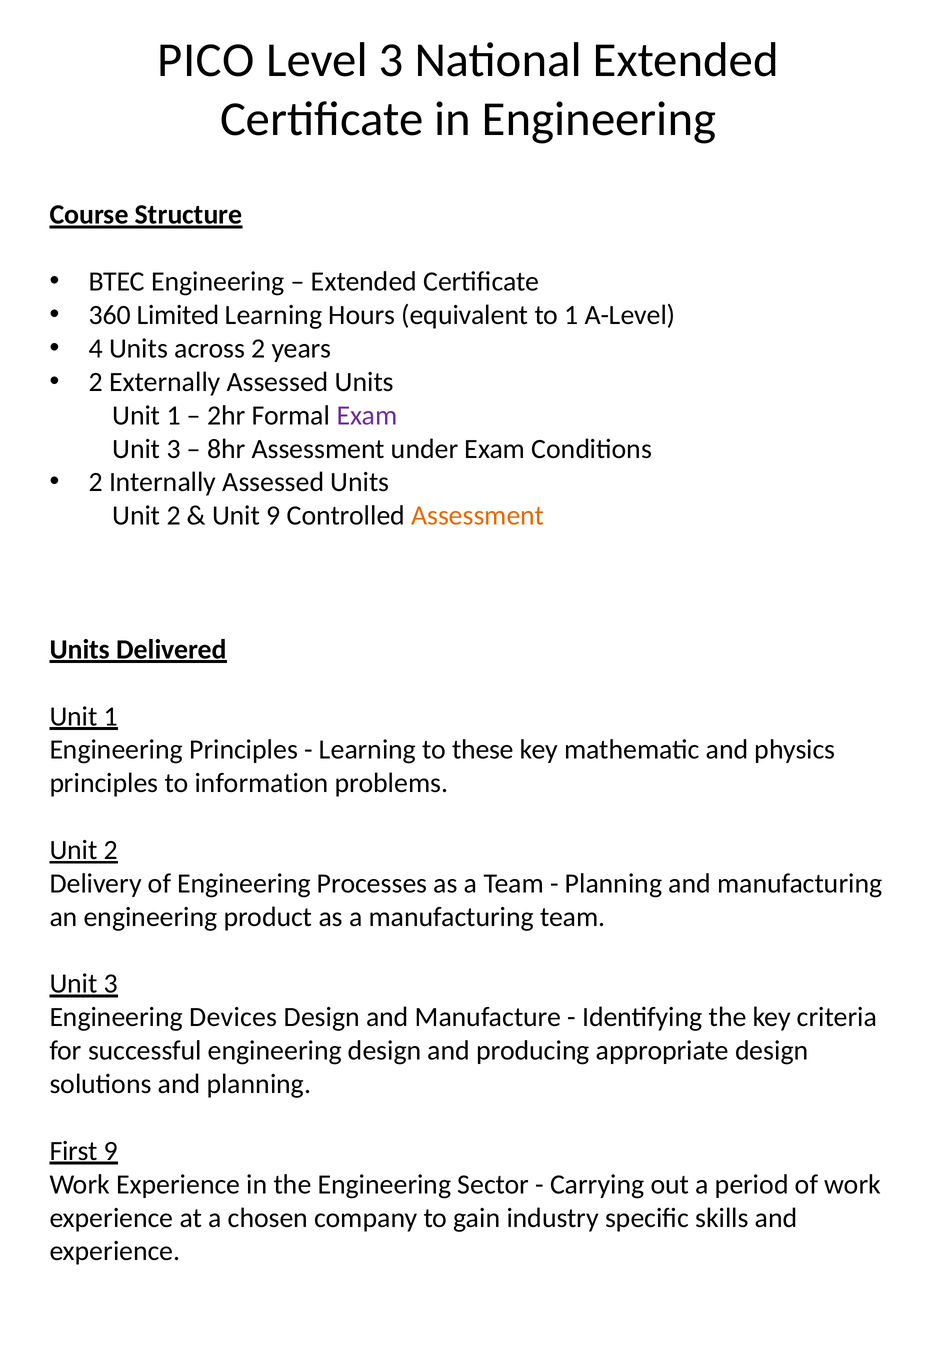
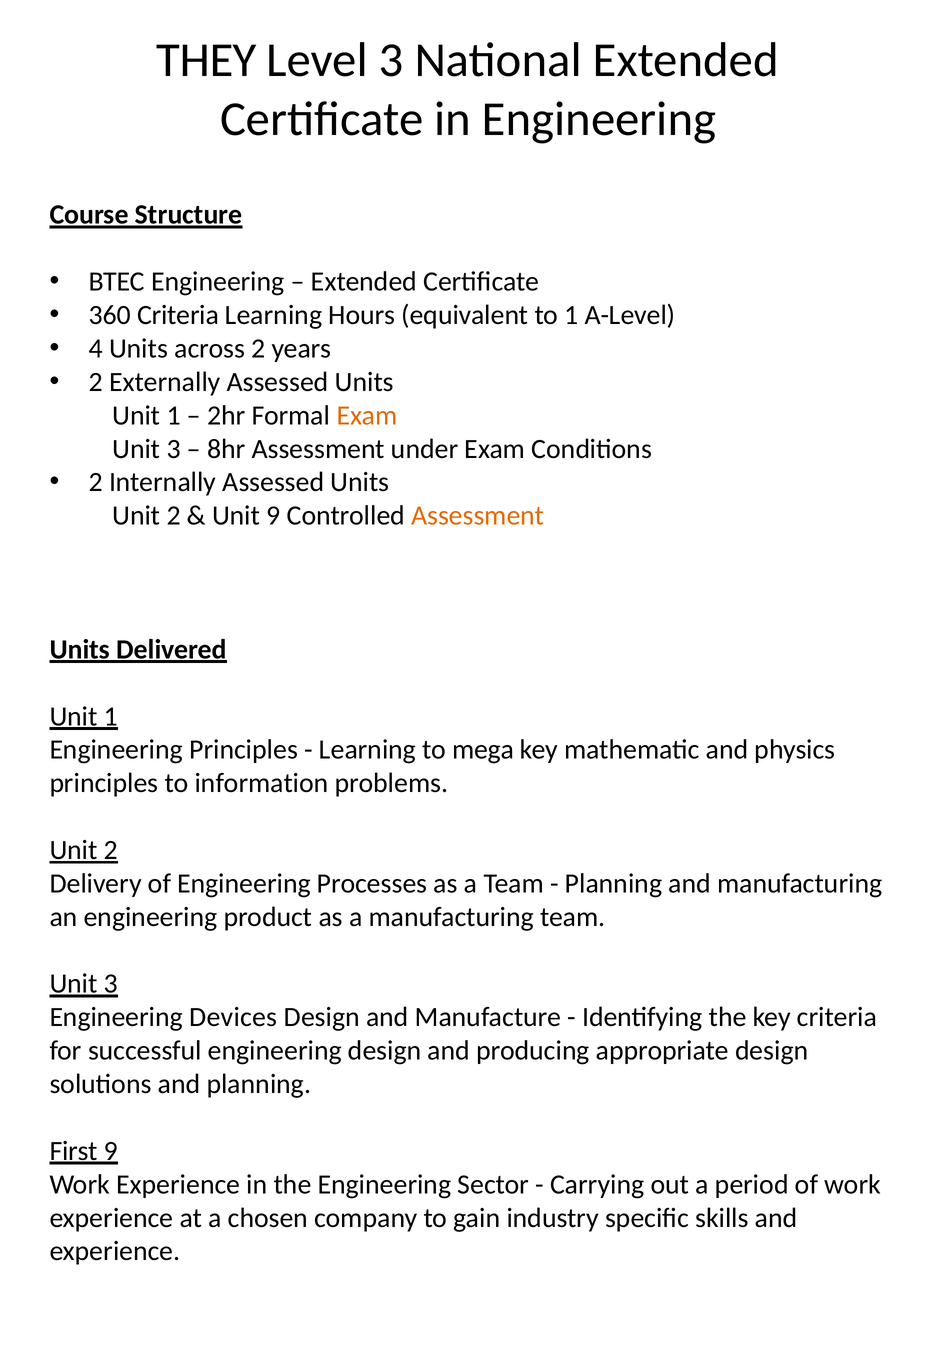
PICO: PICO -> THEY (207, 60)
360 Limited: Limited -> Criteria (178, 315)
Exam colour: purple -> orange (367, 415)
these: these -> mega (483, 750)
